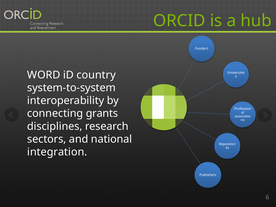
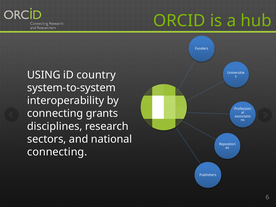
WORD: WORD -> USING (44, 75)
integration: integration -> connecting (57, 152)
